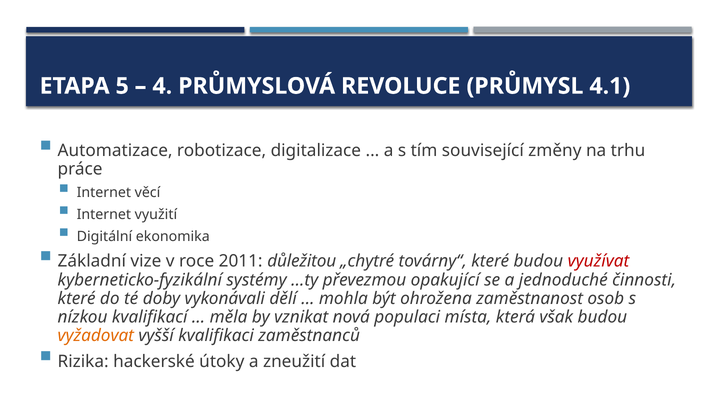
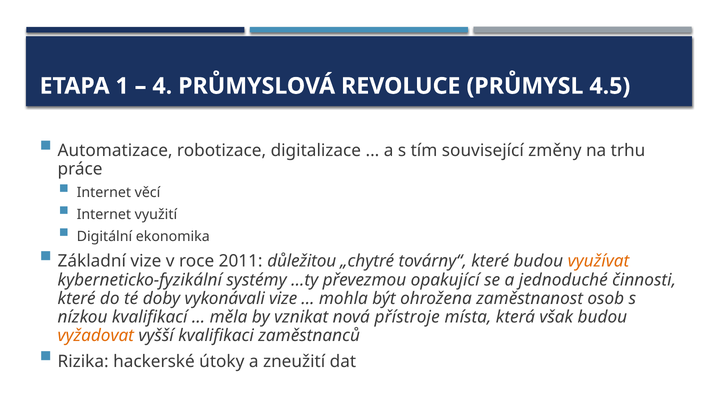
5: 5 -> 1 (122, 86)
4.1: 4.1 -> 4.5 (610, 86)
využívat colour: red -> orange (598, 261)
vykonávali dělí: dělí -> vize (283, 298)
populaci: populaci -> přístroje (407, 317)
